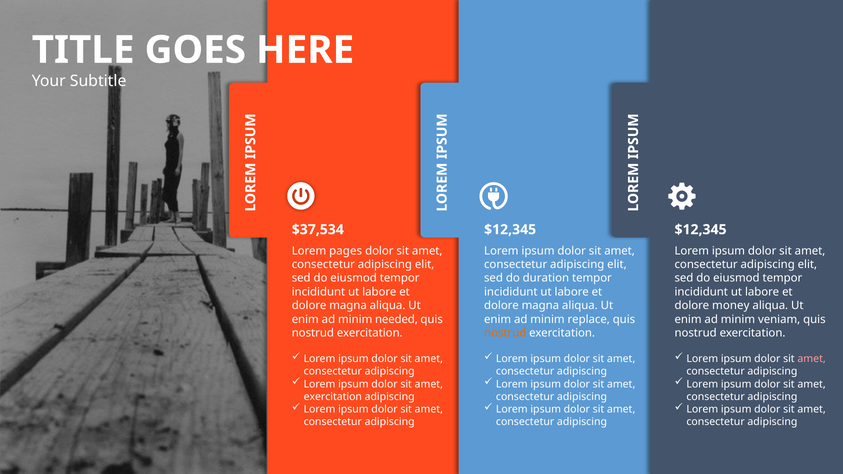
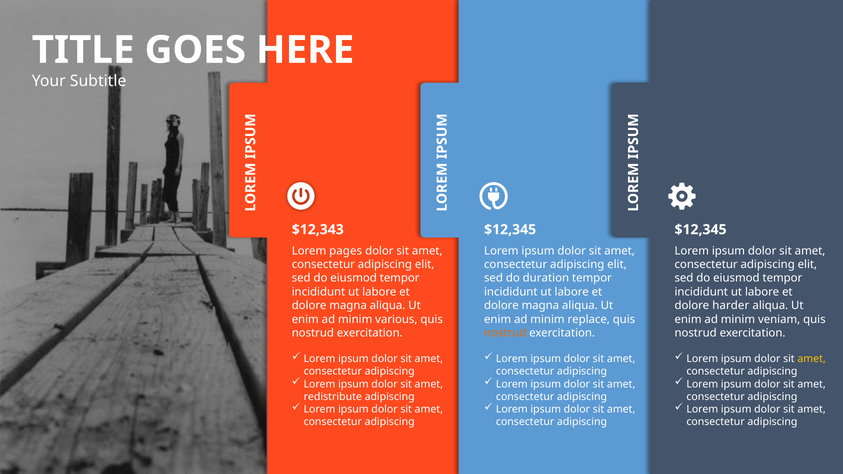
$37,534: $37,534 -> $12,343 (318, 230)
money: money -> harder (731, 306)
needed: needed -> various (396, 319)
amet colour: pink -> yellow (812, 359)
exercitation: exercitation -> redistribute (333, 397)
